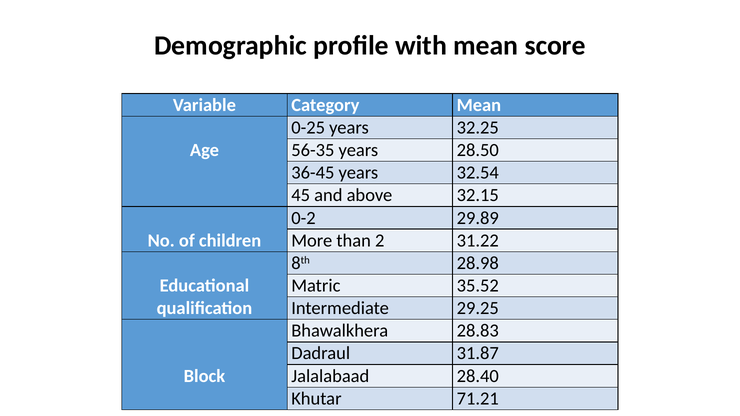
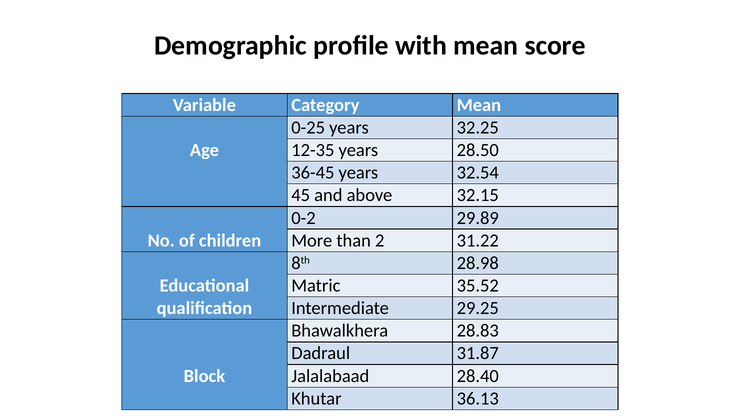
56-35: 56-35 -> 12-35 (313, 150)
71.21: 71.21 -> 36.13 (478, 399)
